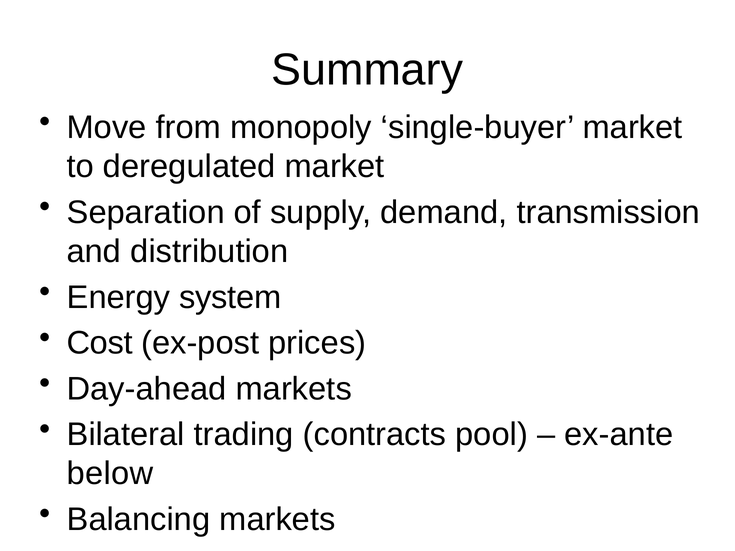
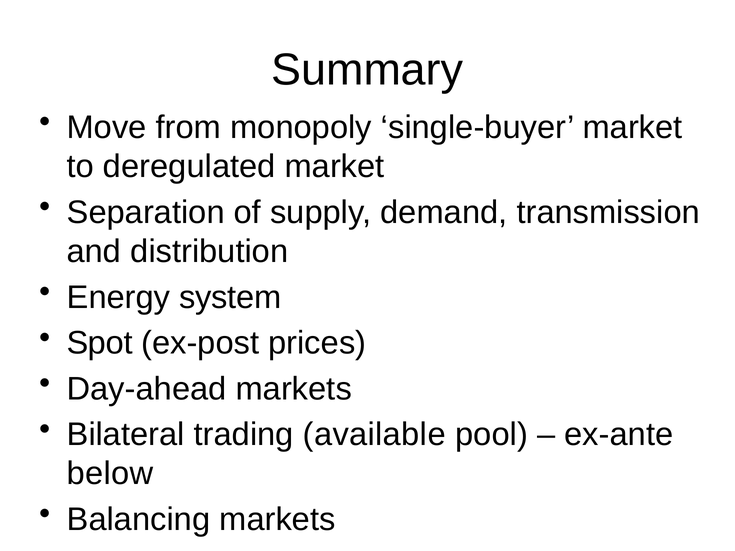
Cost: Cost -> Spot (100, 343)
contracts: contracts -> available (374, 435)
